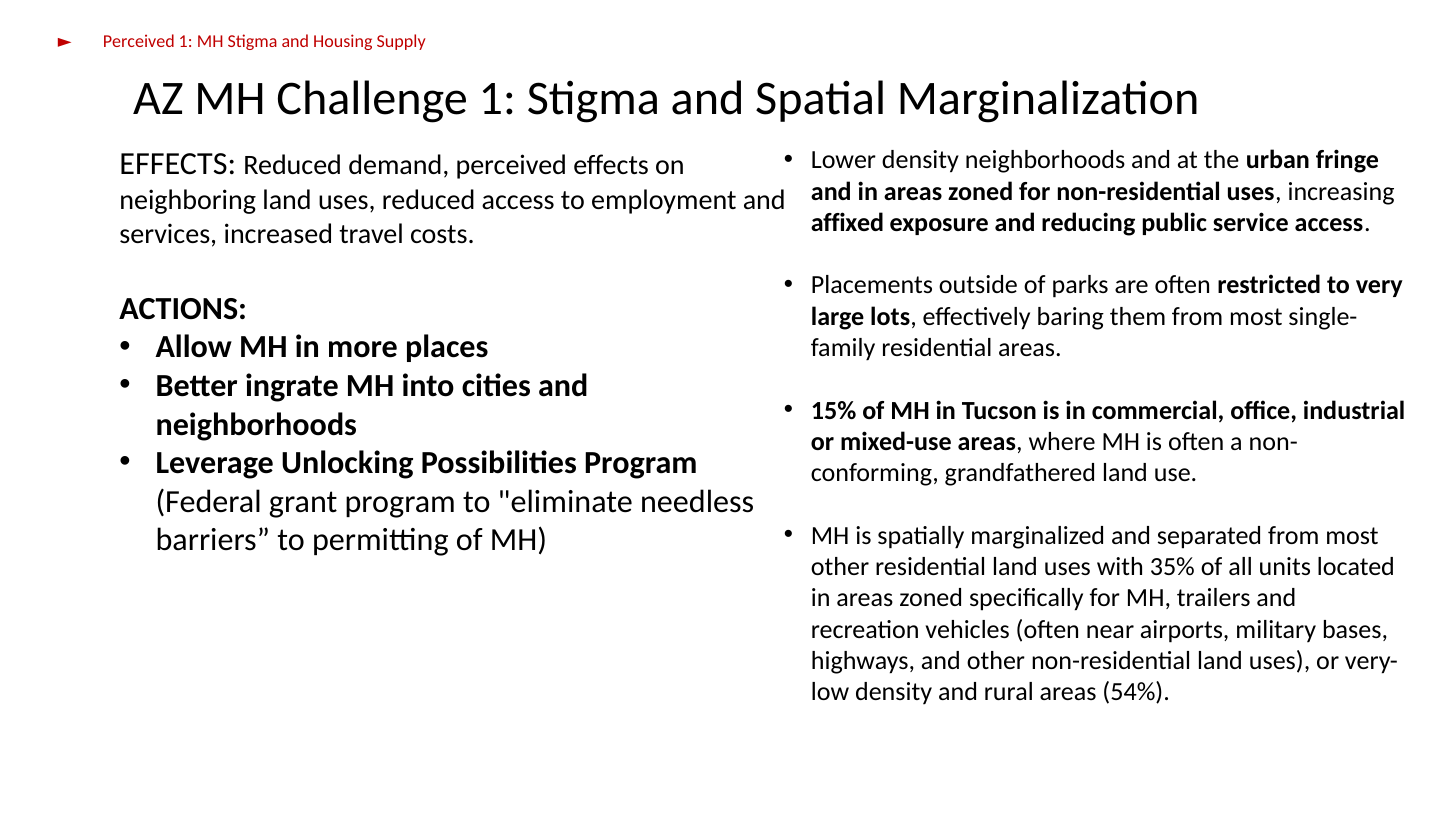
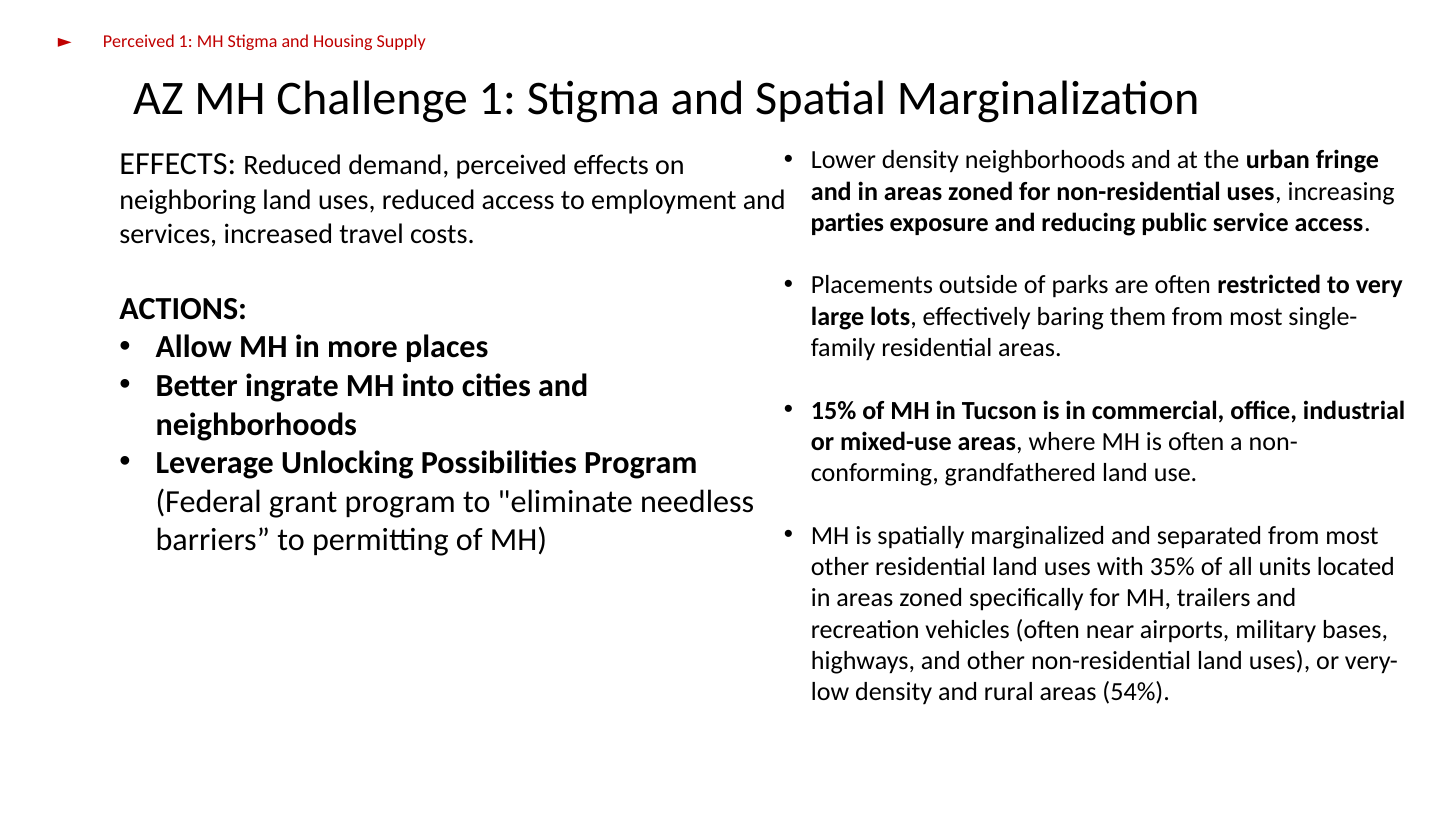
affixed: affixed -> parties (847, 223)
